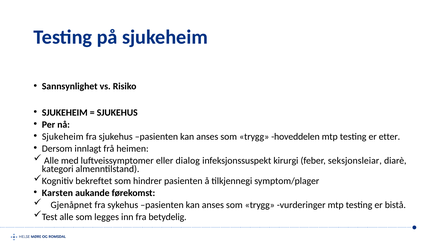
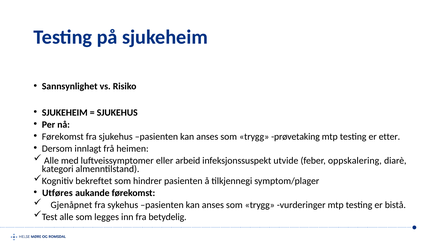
Sjukeheim: Sjukeheim -> Førekomst (63, 137)
hoveddelen: hoveddelen -> prøvetaking (295, 137)
dialog: dialog -> arbeid (188, 161)
kirurgi: kirurgi -> utvide (286, 161)
seksjonsleiar: seksjonsleiar -> oppskalering (355, 161)
Karsten: Karsten -> Utføres (57, 193)
